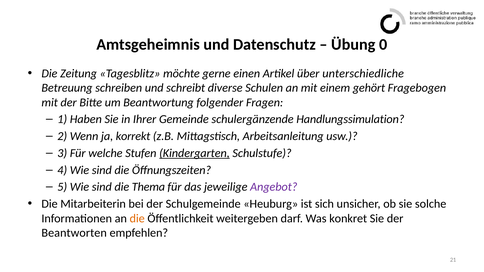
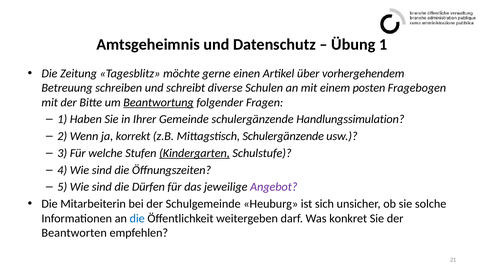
Übung 0: 0 -> 1 (383, 44)
unterschiedliche: unterschiedliche -> vorhergehendem (363, 73)
gehört: gehört -> posten (369, 88)
Beantwortung underline: none -> present (159, 102)
Mittagstisch Arbeitsanleitung: Arbeitsanleitung -> Schulergänzende (283, 136)
Thema: Thema -> Dürfen (148, 187)
die colour: orange -> blue (137, 219)
